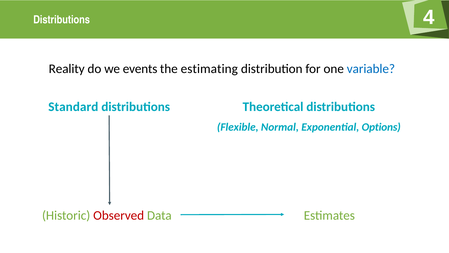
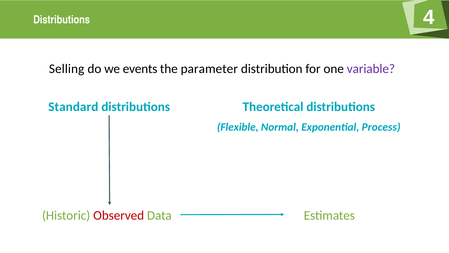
Reality: Reality -> Selling (67, 69)
estimating: estimating -> parameter (209, 69)
variable colour: blue -> purple (371, 69)
Options: Options -> Process (381, 127)
